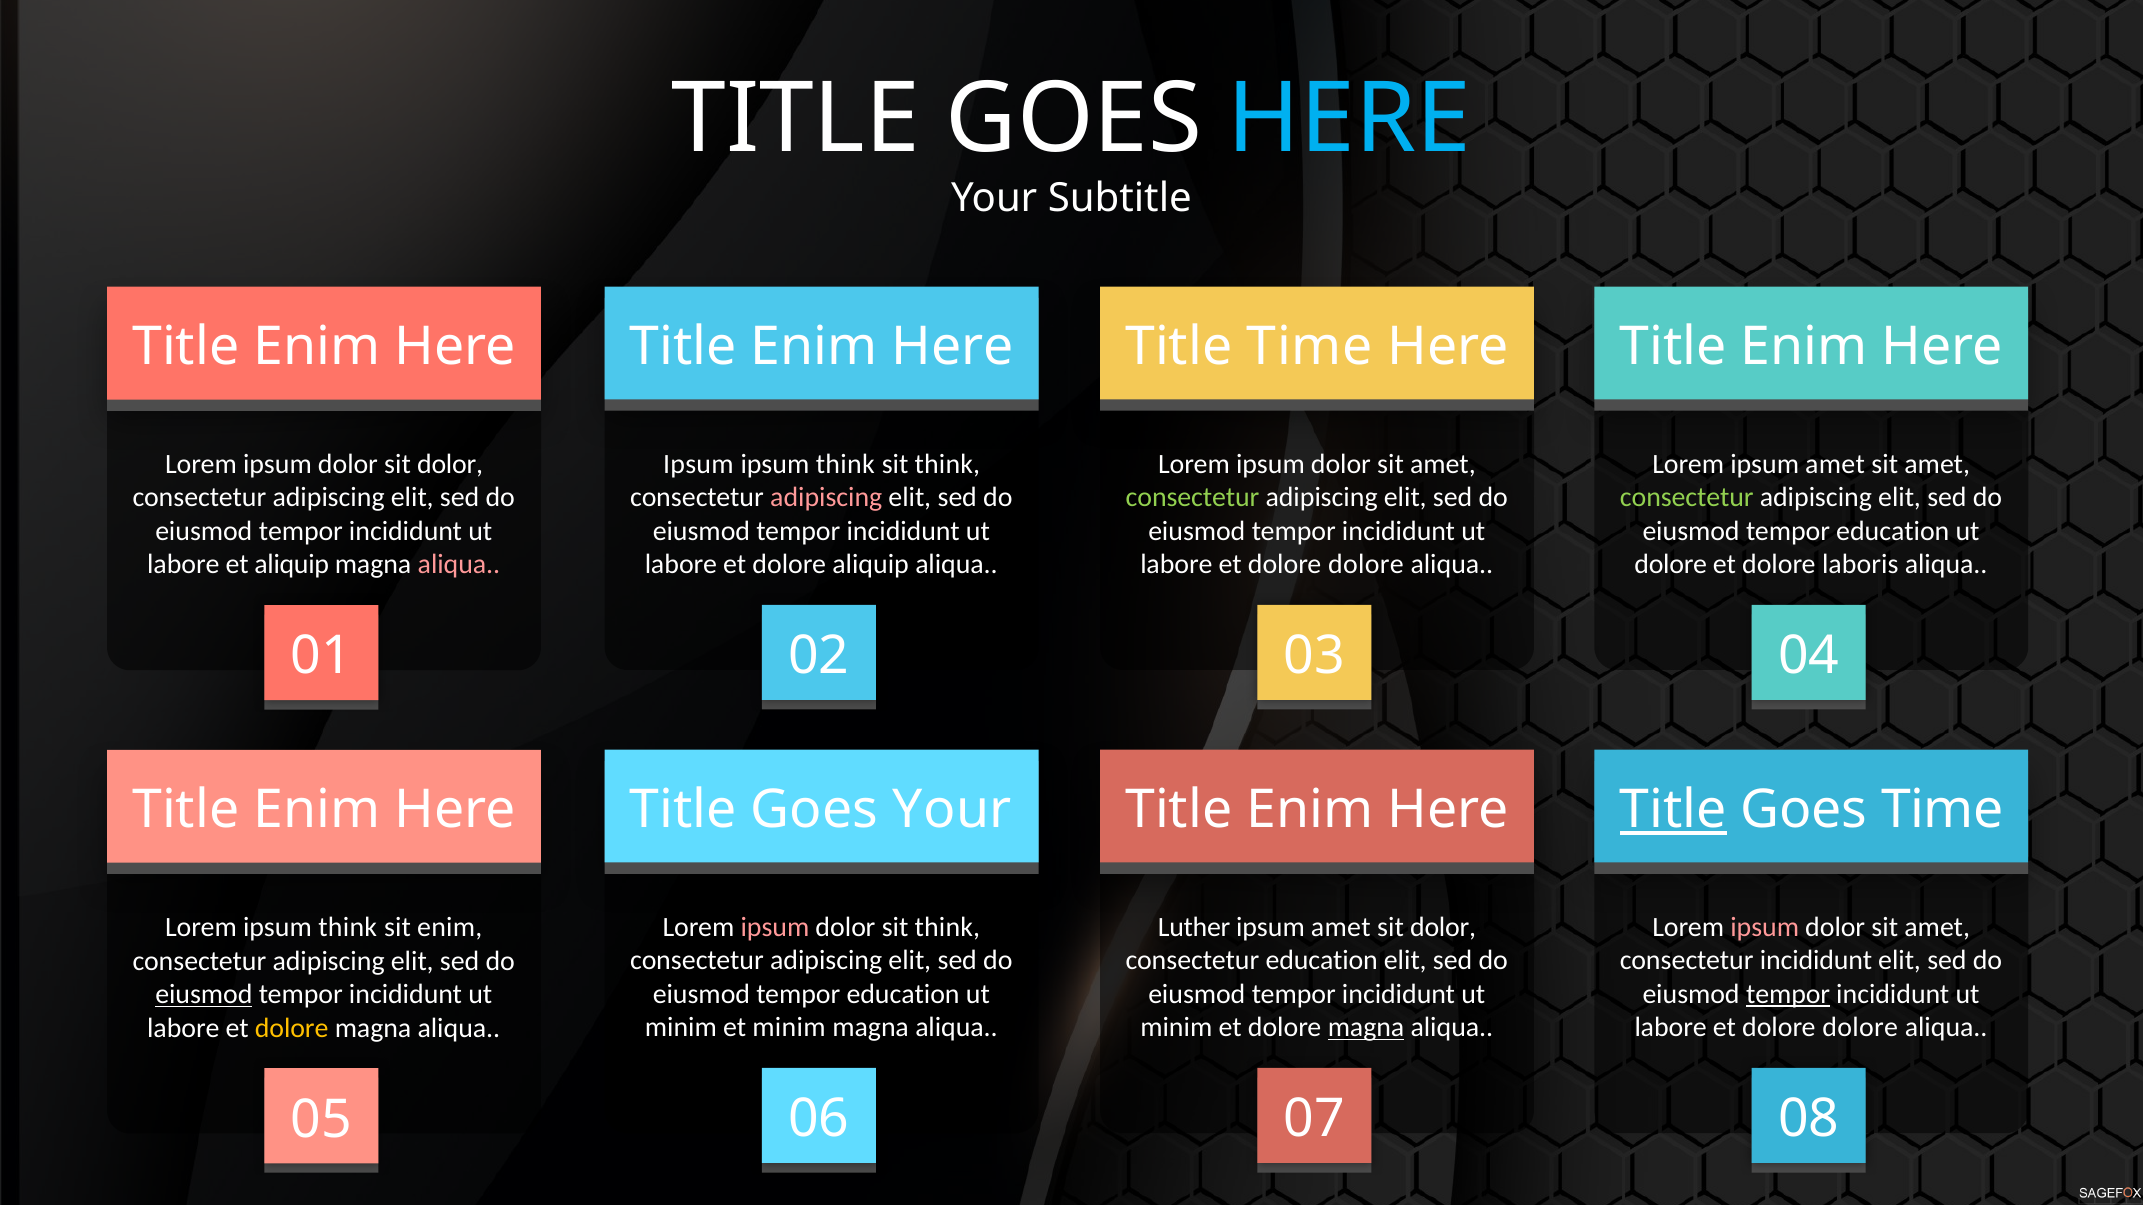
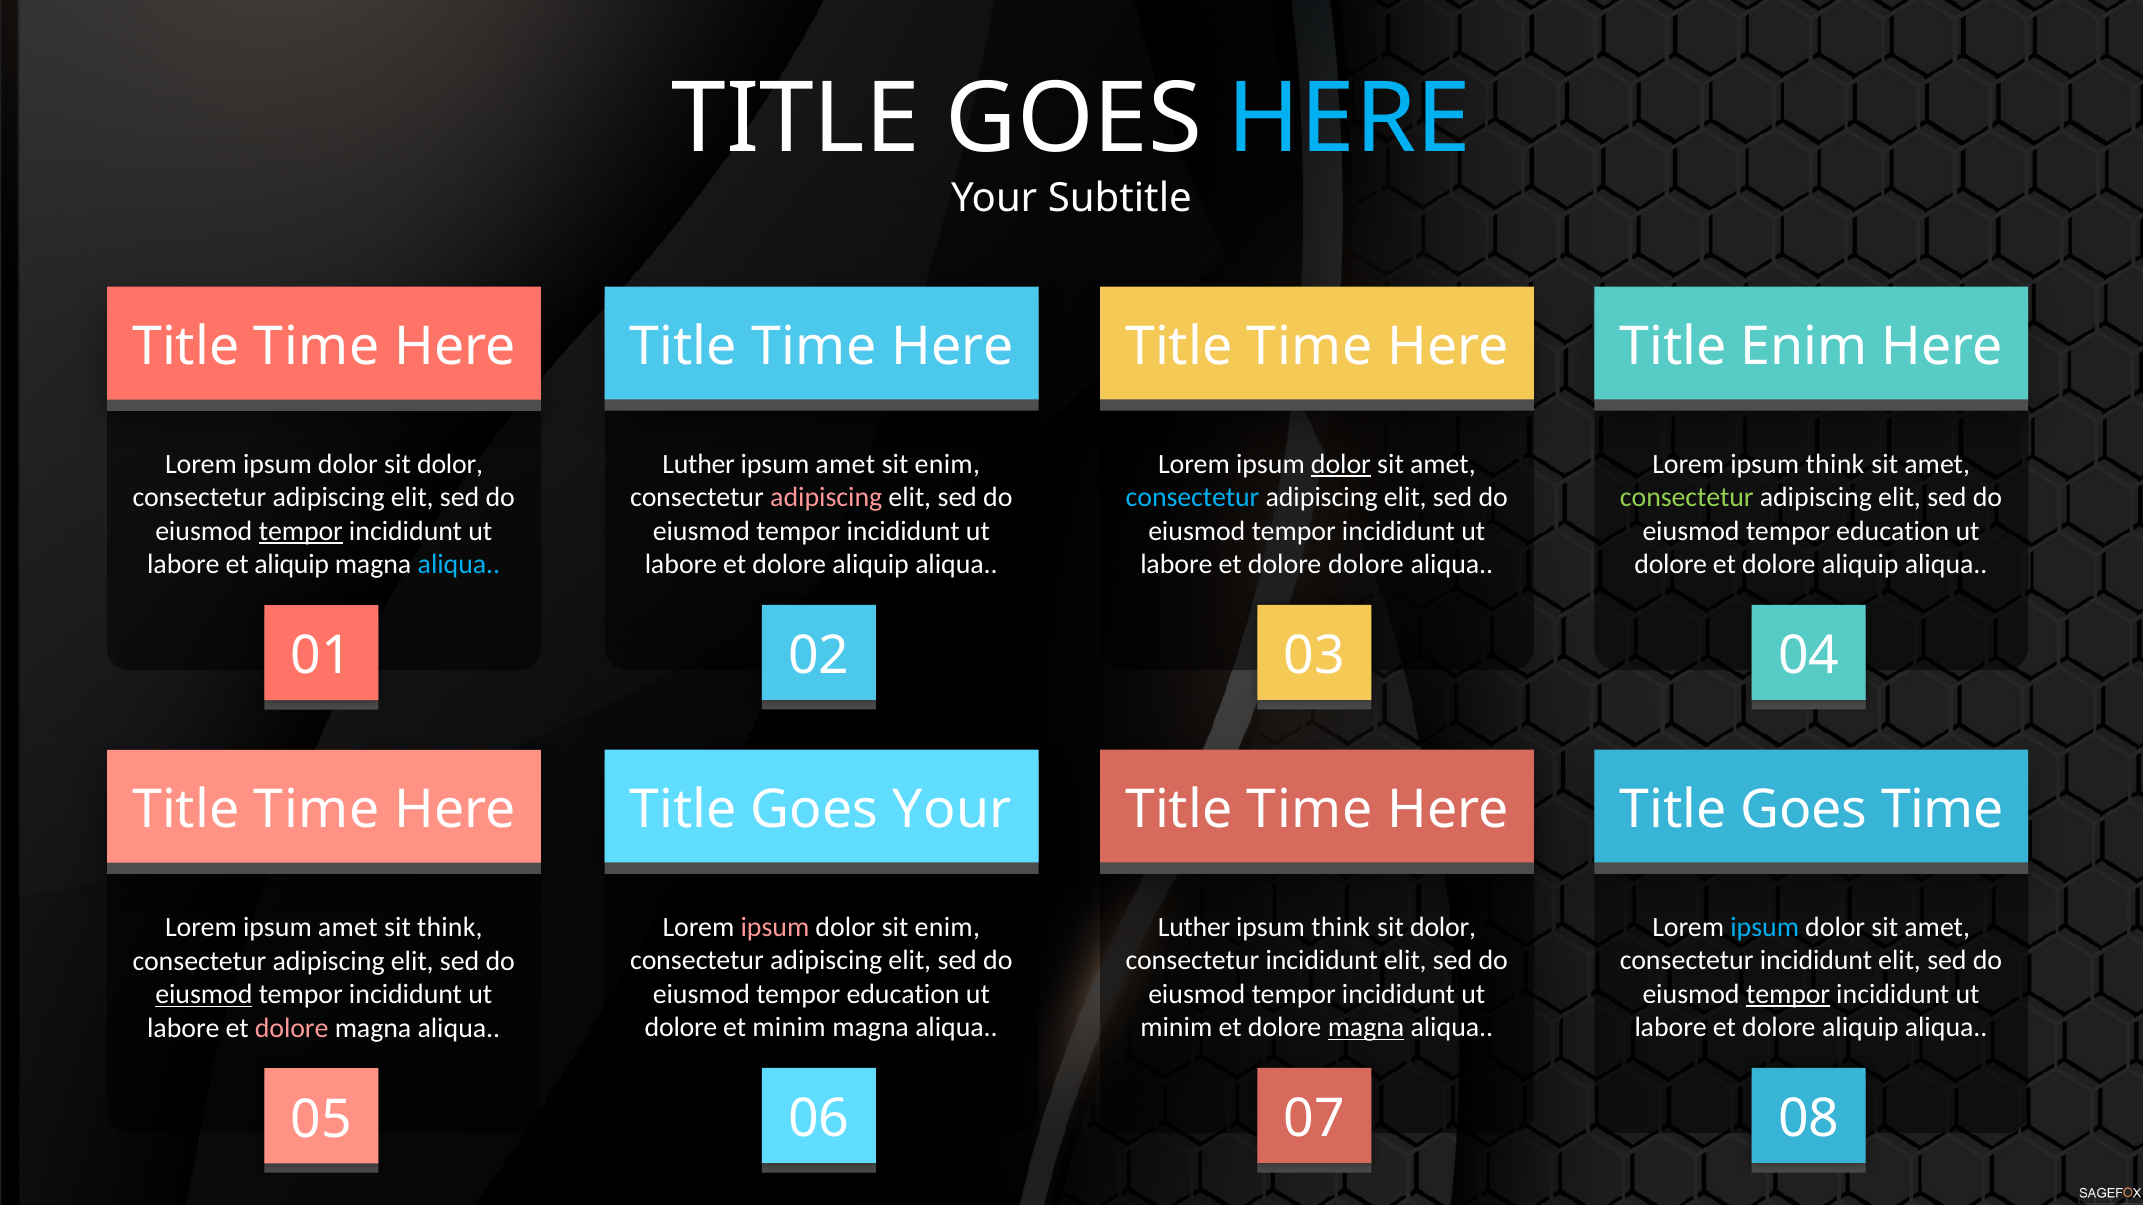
Enim: Enim -> Time (814, 347)
Enim: Enim -> Time (317, 347)
Ipsum: Ipsum -> Luther (699, 464)
think: think -> amet (845, 464)
think: think -> enim (947, 464)
dolor underline: none -> present (1341, 464)
Lorem ipsum amet: amet -> think (1835, 464)
consectetur colour: light green -> light blue (1193, 498)
tempor underline: none -> present (301, 531)
laboris: laboris -> aliquip (1860, 565)
aliqua colour: pink -> light blue (459, 565)
Enim: Enim -> Time (1310, 810)
Title underline: present -> none (1673, 810)
Enim: Enim -> Time (317, 810)
dolor sit think: think -> enim (947, 928)
amet: amet -> think (1341, 928)
ipsum colour: pink -> light blue (1765, 928)
Lorem ipsum think: think -> amet (348, 928)
sit enim: enim -> think (450, 928)
education: education -> incididunt (1322, 961)
minim: minim -> dolore (681, 1028)
dolore: dolore -> aliquip (1860, 1028)
dolore colour: yellow -> pink (292, 1028)
